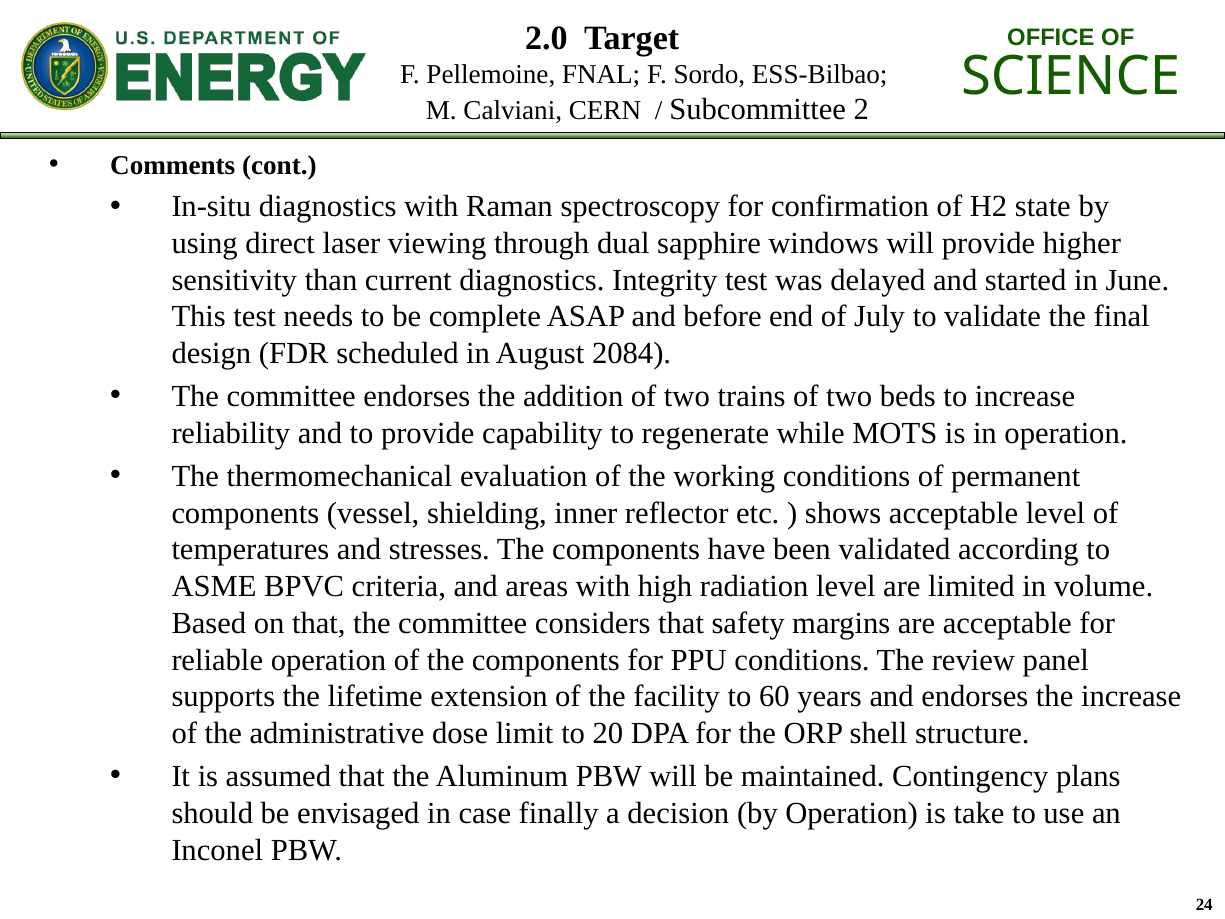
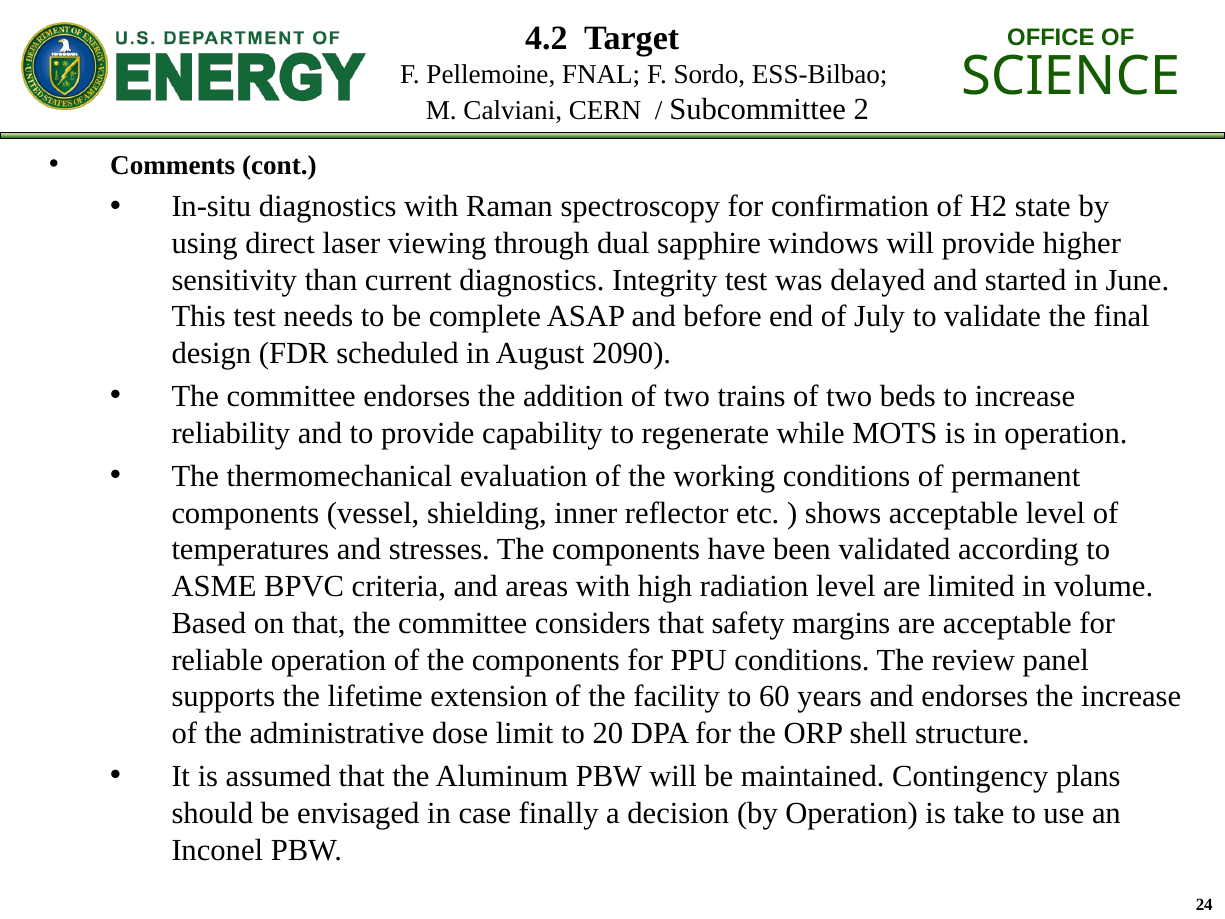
2.0: 2.0 -> 4.2 (546, 39)
2084: 2084 -> 2090 (632, 354)
